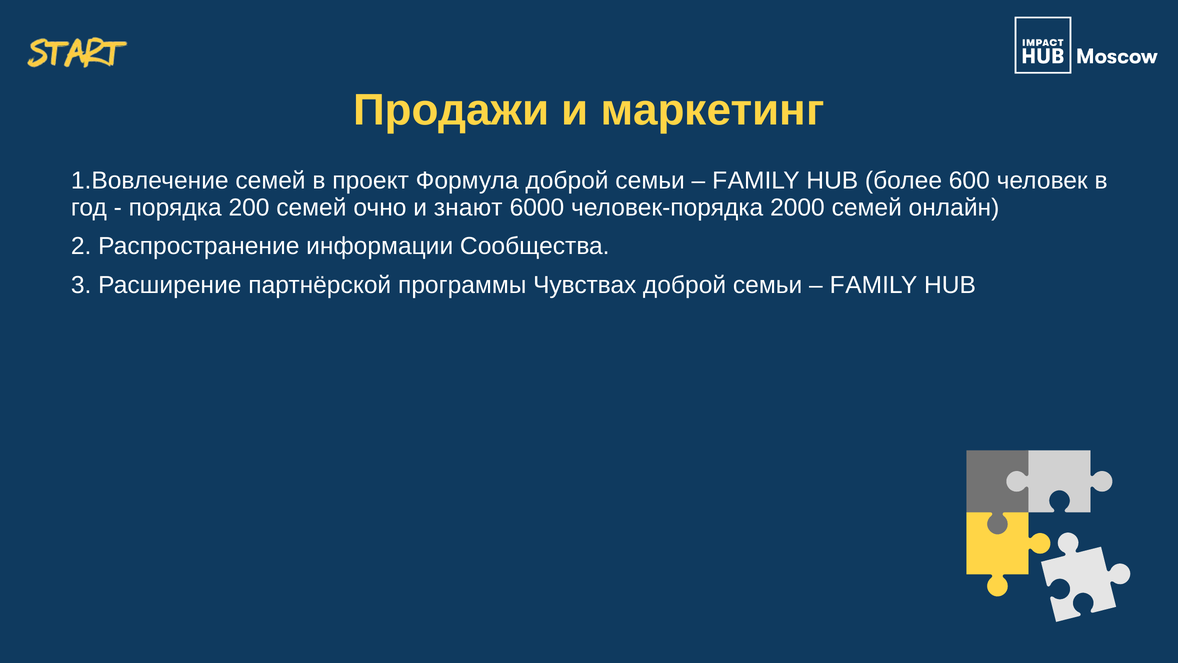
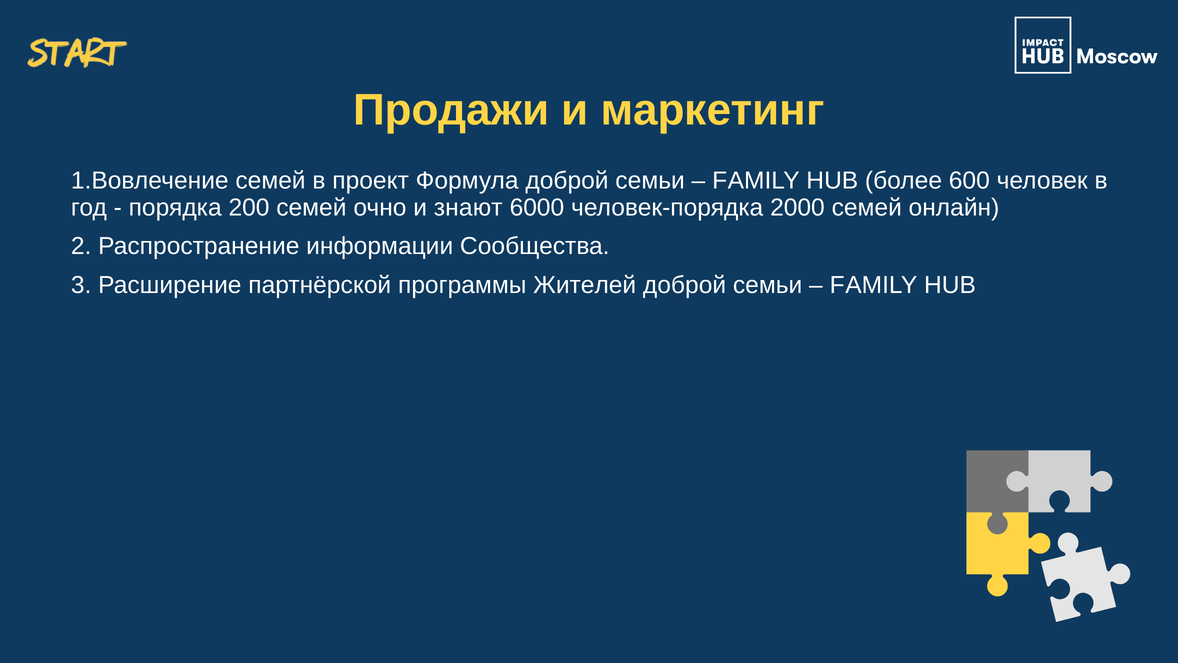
Чувствах: Чувствах -> Жителей (585, 285)
